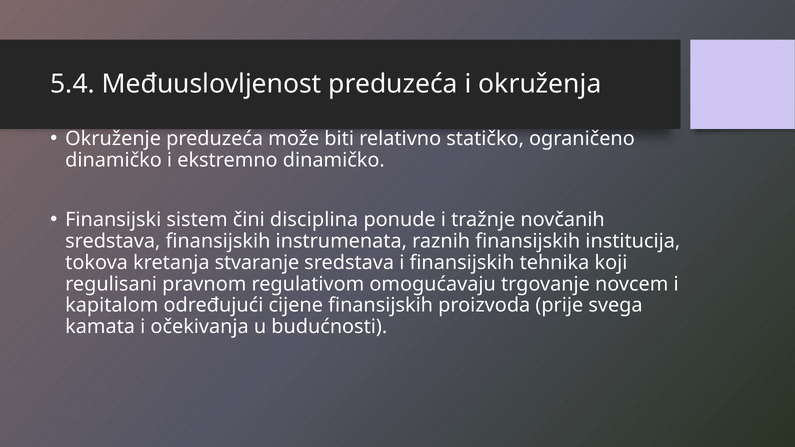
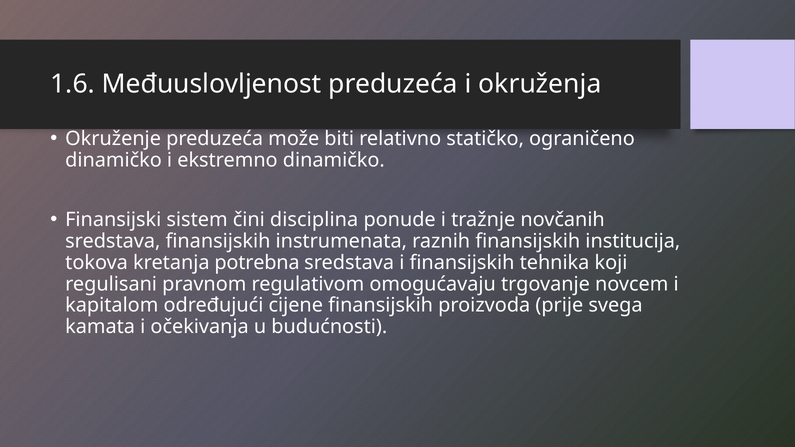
5.4: 5.4 -> 1.6 (73, 84)
stvaranje: stvaranje -> potrebna (257, 263)
